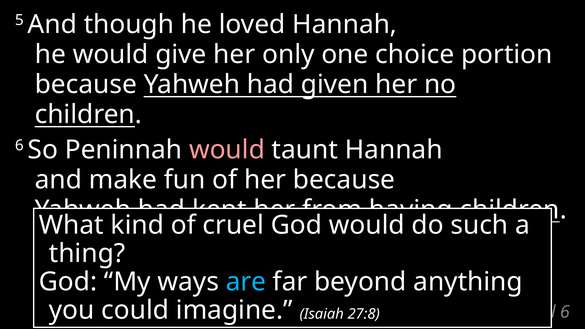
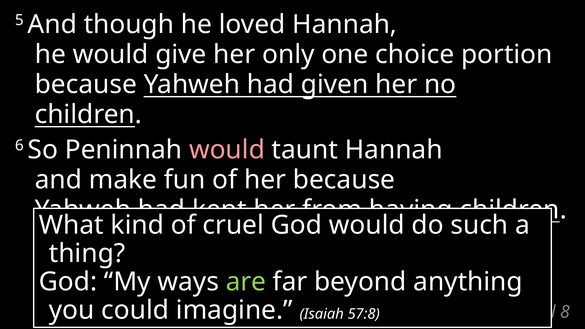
are colour: light blue -> light green (246, 282)
27:8: 27:8 -> 57:8 (364, 314)
6: 6 -> 8 (565, 312)
